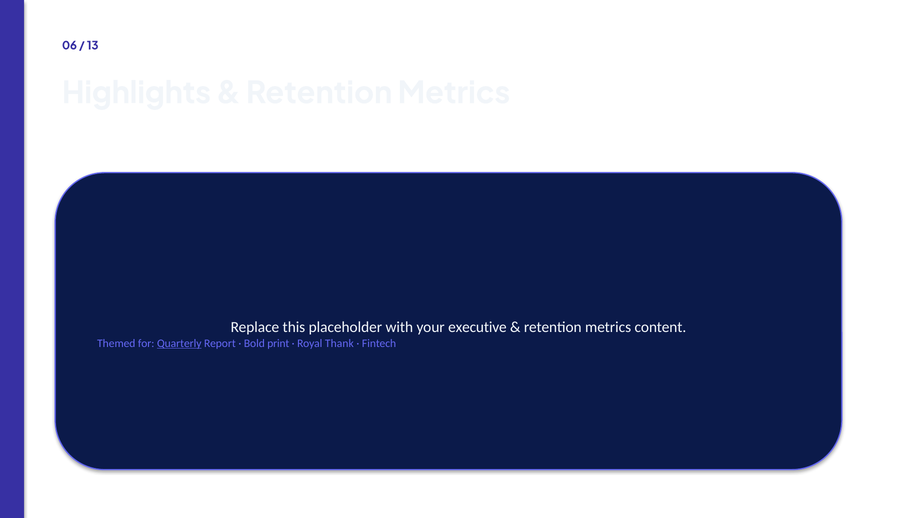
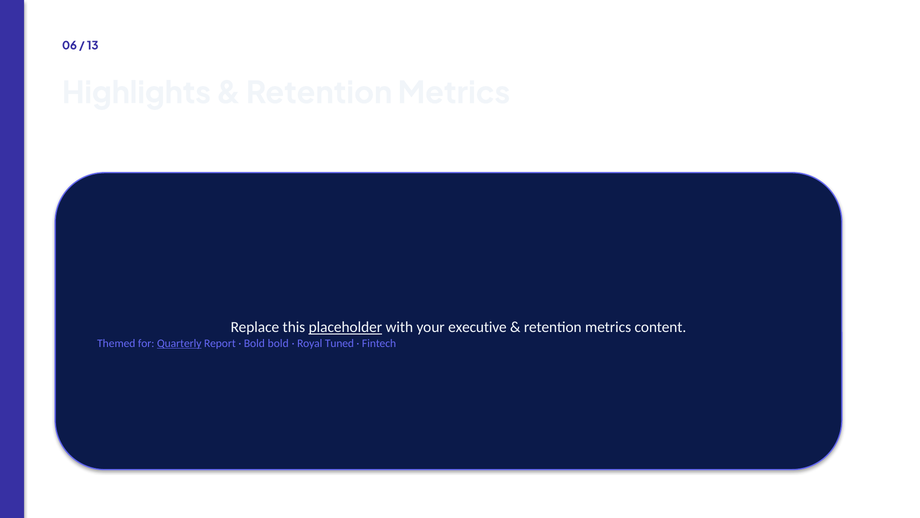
placeholder underline: none -> present (345, 327)
Bold print: print -> bold (278, 343)
Thank: Thank -> Tuned (339, 343)
